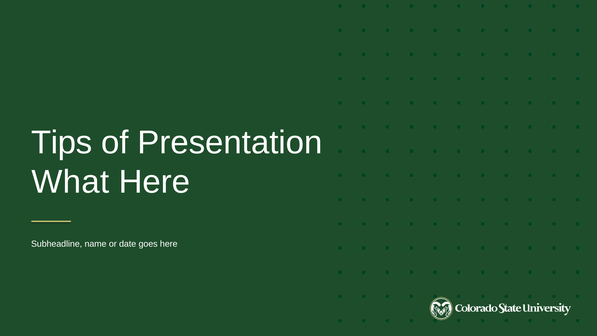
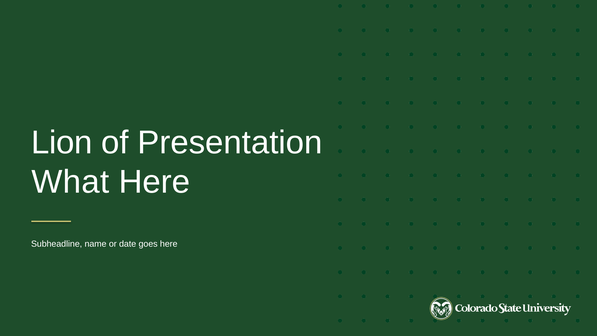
Tips: Tips -> Lion (62, 142)
